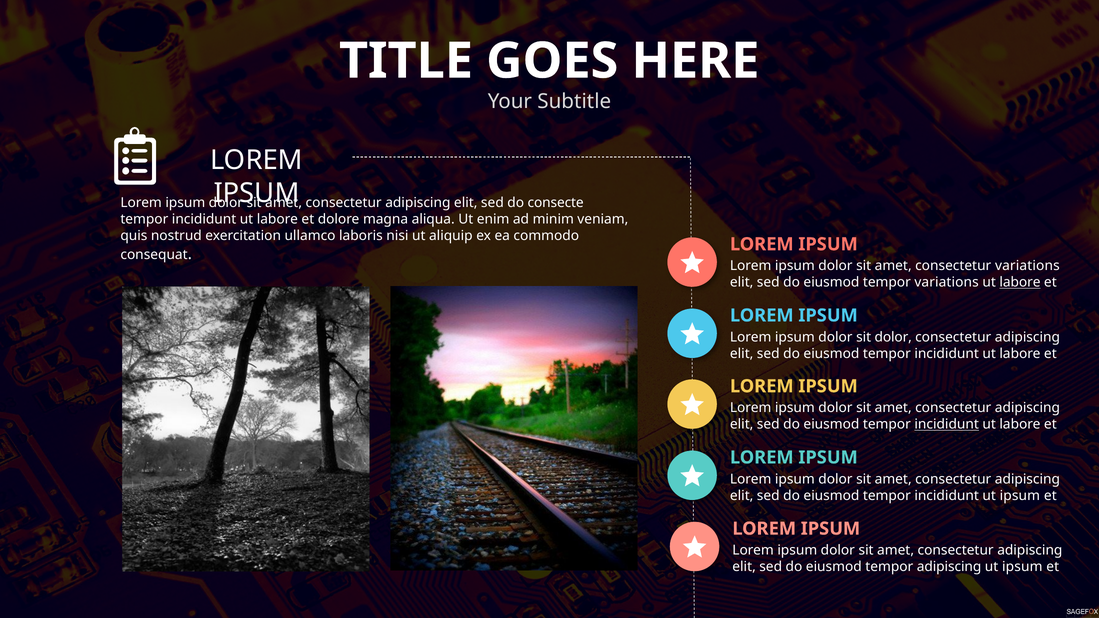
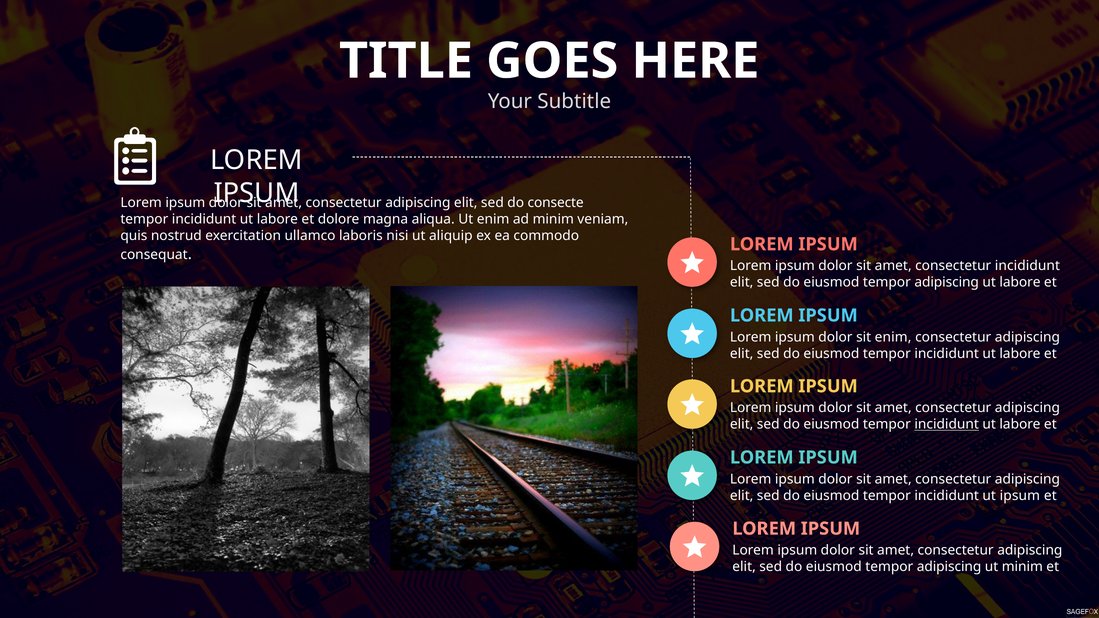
consectetur variations: variations -> incididunt (1027, 266)
variations: variations -> adipiscing (947, 282)
labore underline: present -> none (1020, 282)
sit dolor: dolor -> enim (893, 337)
ipsum: ipsum -> minim (1022, 567)
